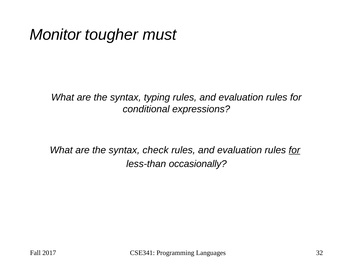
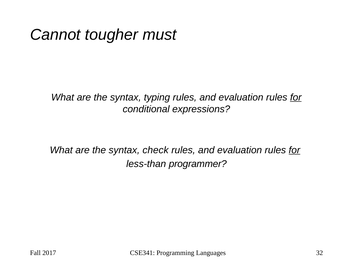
Monitor: Monitor -> Cannot (55, 35)
for underline: none -> present (296, 98)
occasionally: occasionally -> programmer (198, 164)
